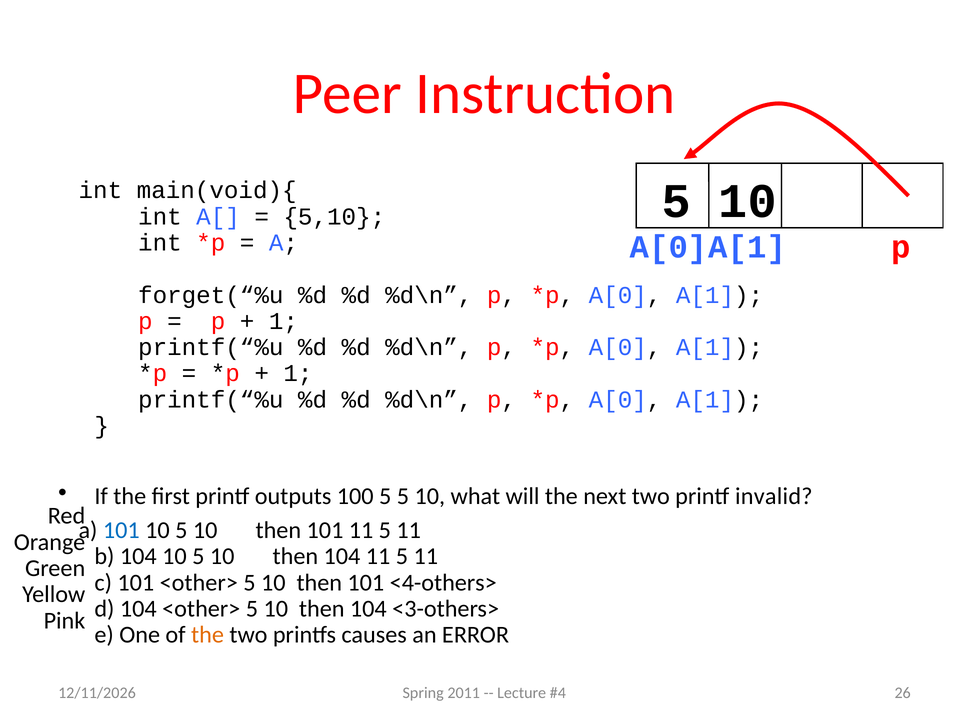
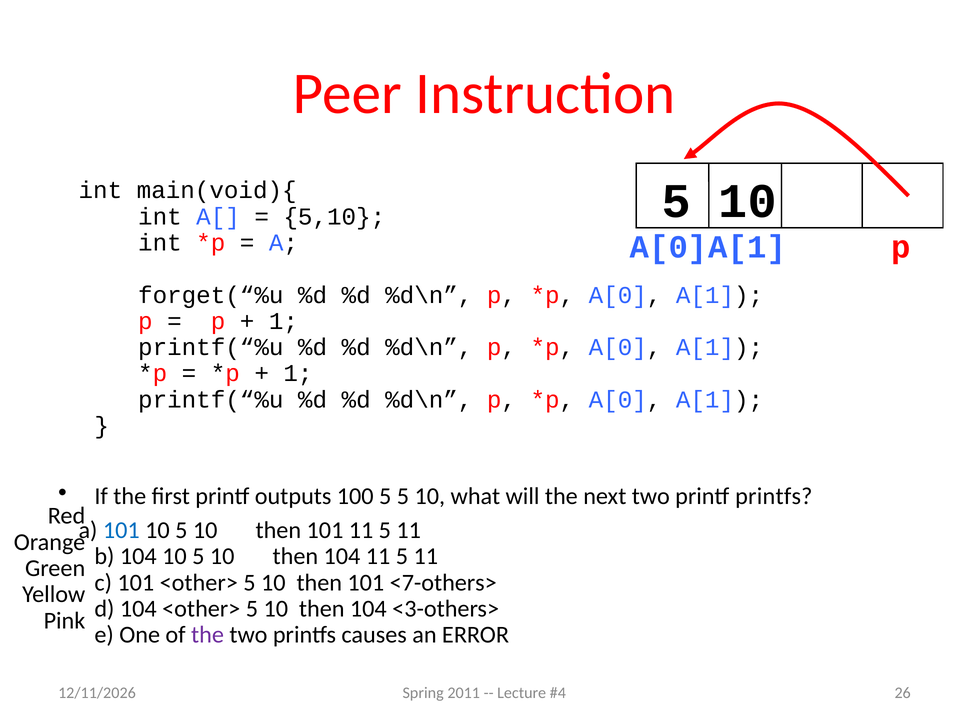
printf invalid: invalid -> printfs (774, 497)
<4-others>: <4-others> -> <7-others> (443, 583)
the colour: orange -> purple (208, 636)
